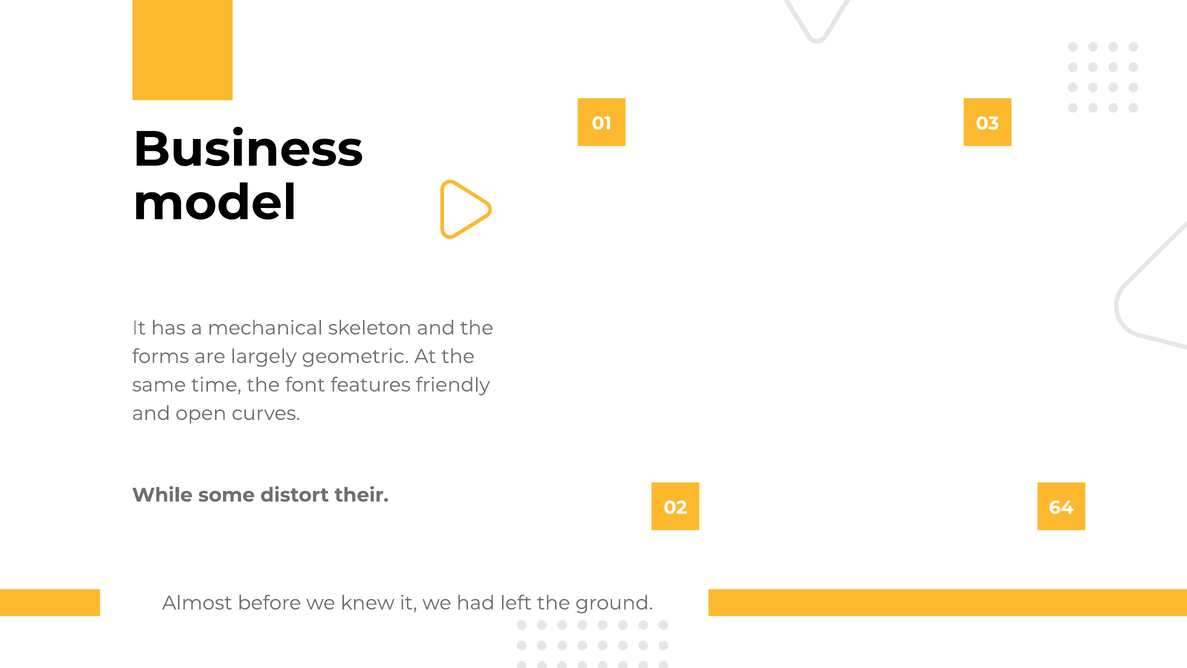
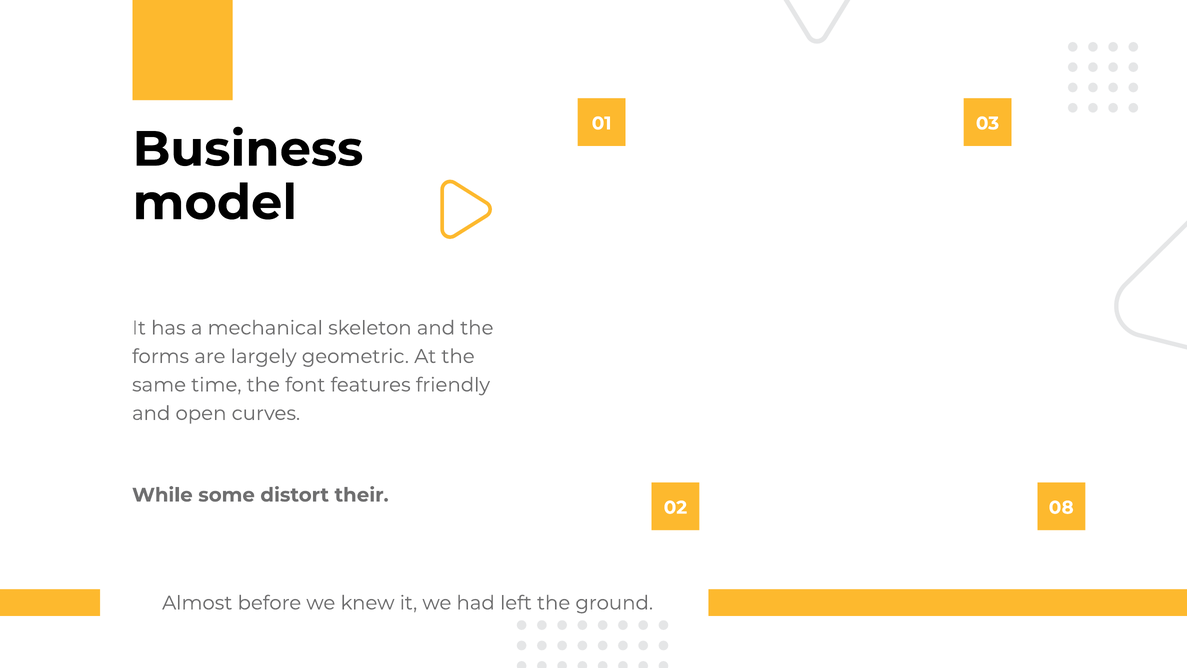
64: 64 -> 08 (1061, 507)
